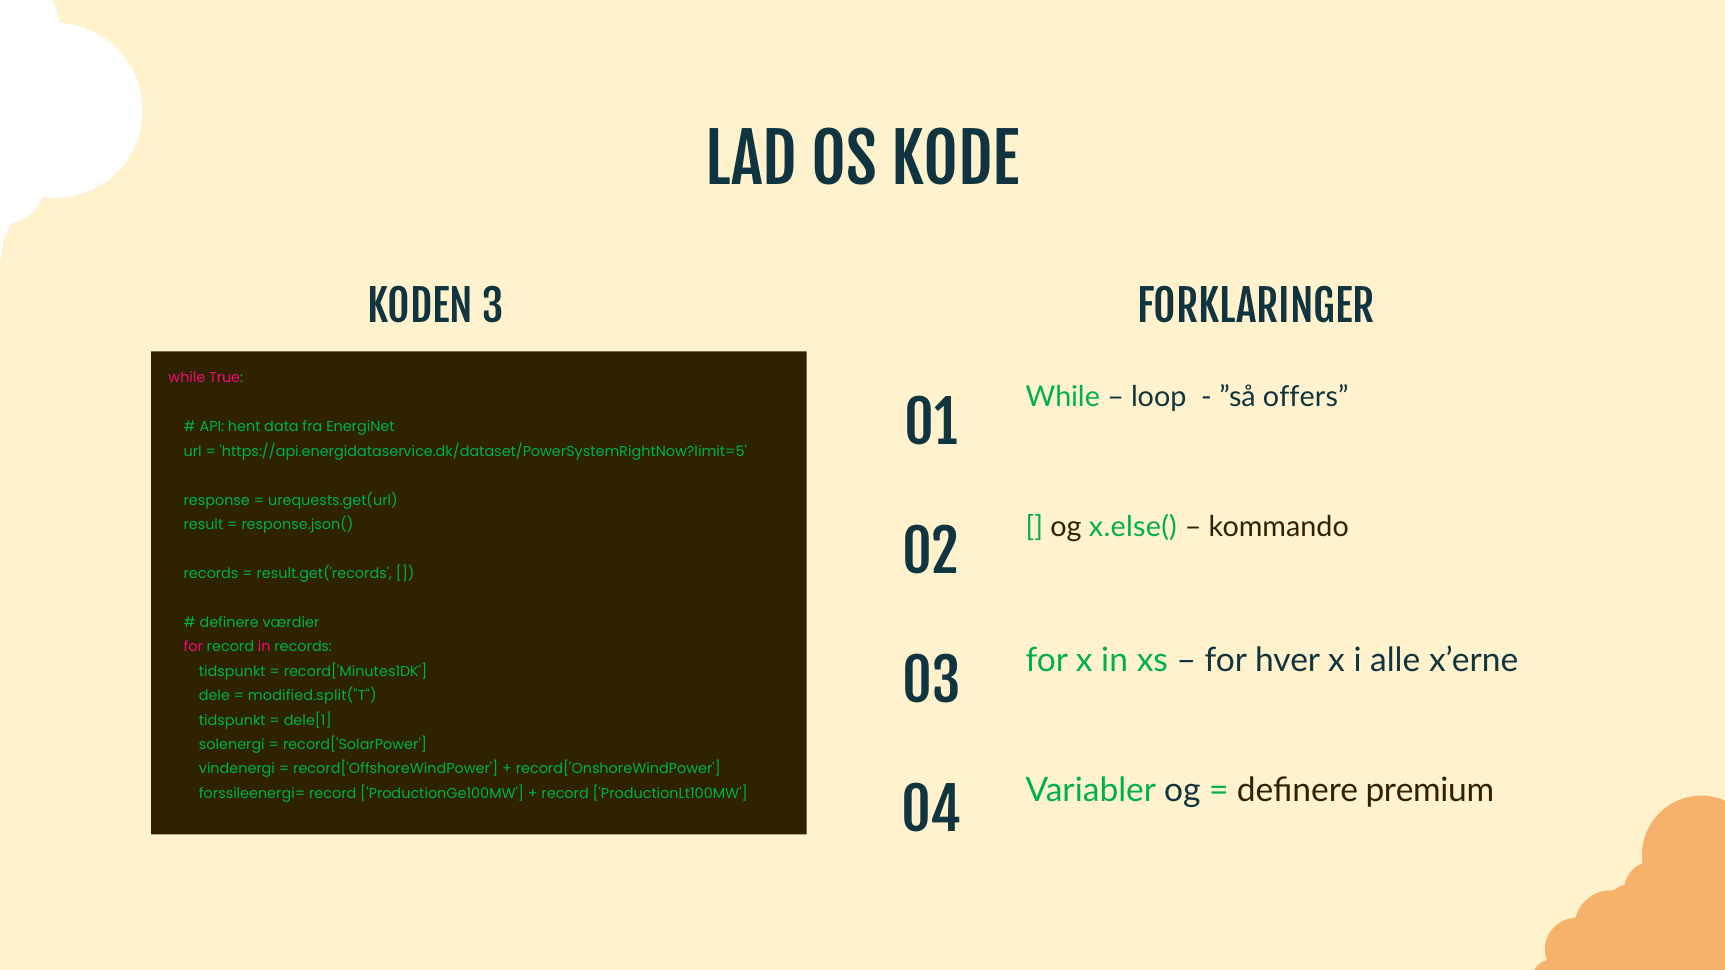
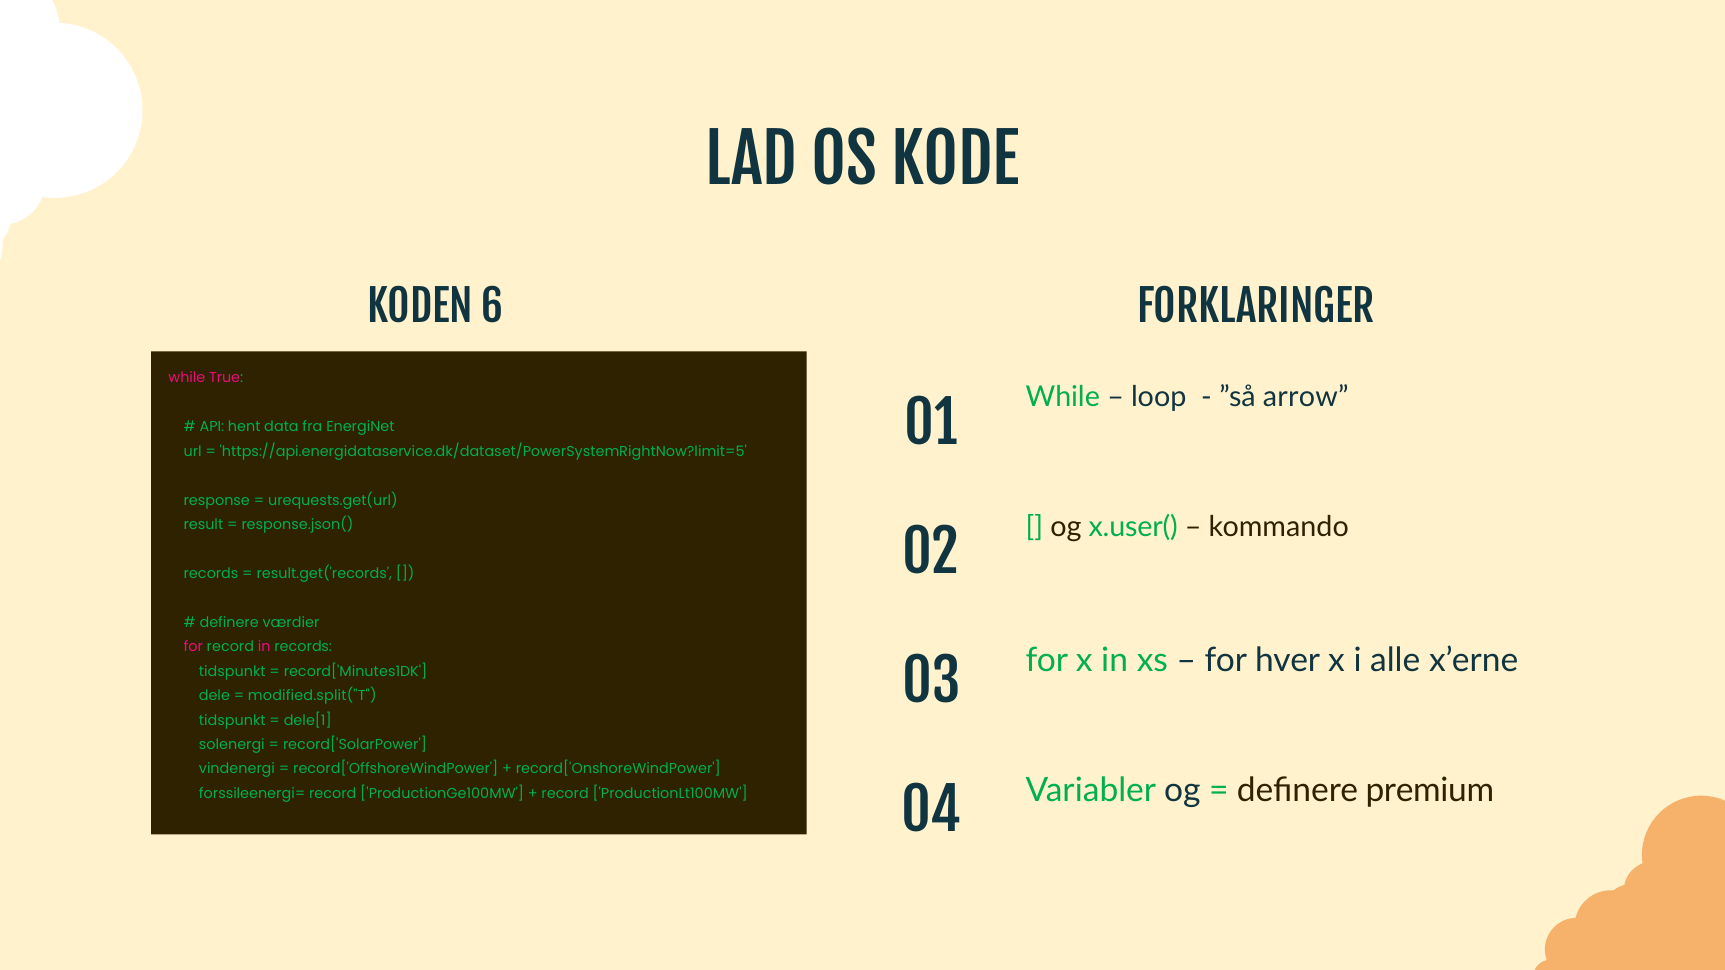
3: 3 -> 6 (493, 309)
offers: offers -> arrow (1306, 398)
x.else(: x.else( -> x.user( (1133, 527)
